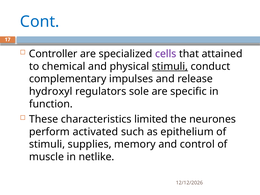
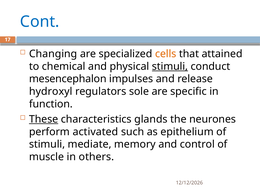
Controller: Controller -> Changing (53, 54)
cells colour: purple -> orange (166, 54)
complementary: complementary -> mesencephalon (68, 79)
These underline: none -> present (44, 119)
limited: limited -> glands (151, 119)
supplies: supplies -> mediate (90, 144)
netlike: netlike -> others (96, 157)
